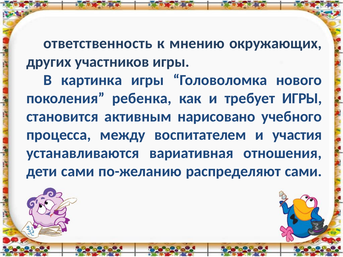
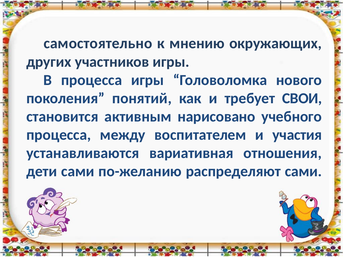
ответственность: ответственность -> самостоятельно (98, 44)
В картинка: картинка -> процесса (92, 80)
ребенка: ребенка -> понятий (142, 98)
требует ИГРЫ: ИГРЫ -> СВОИ (302, 98)
